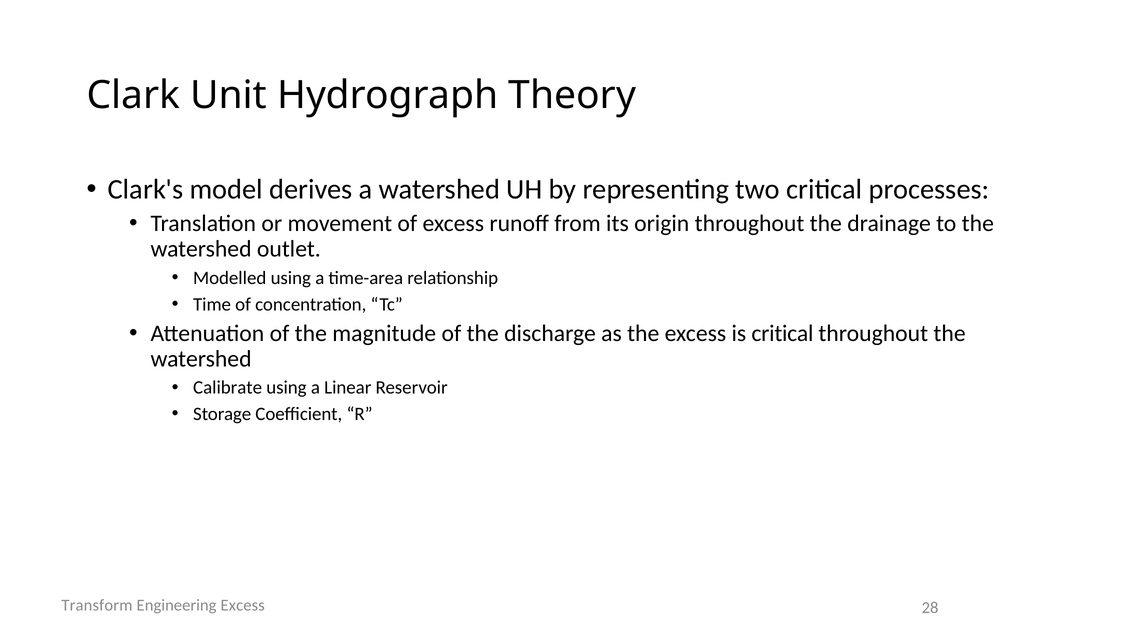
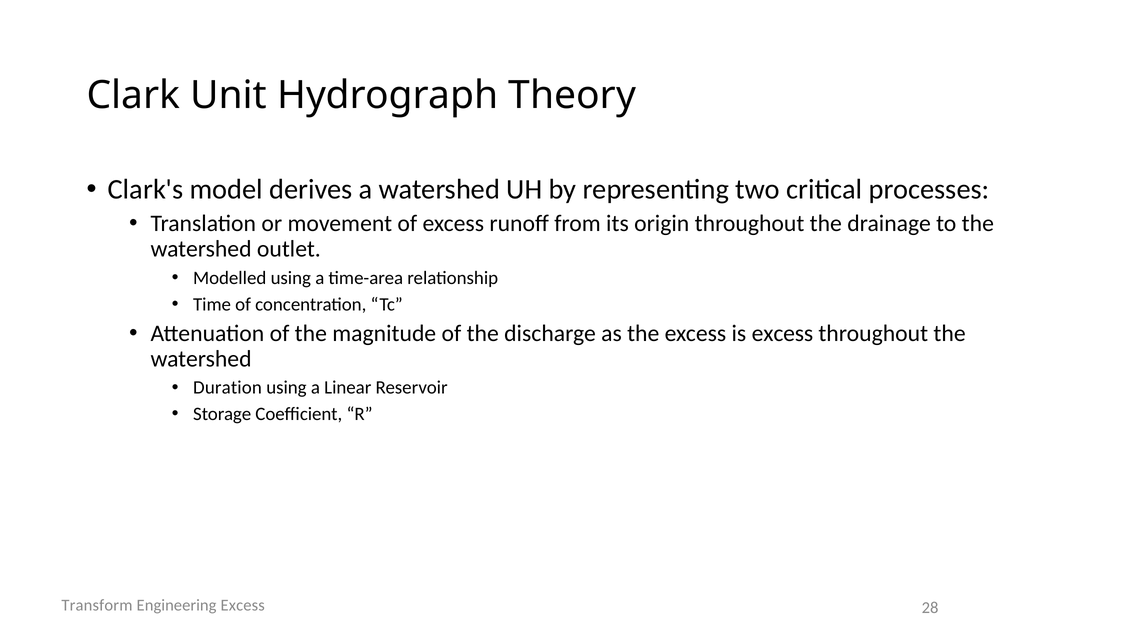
is critical: critical -> excess (782, 333)
Calibrate: Calibrate -> Duration (227, 388)
